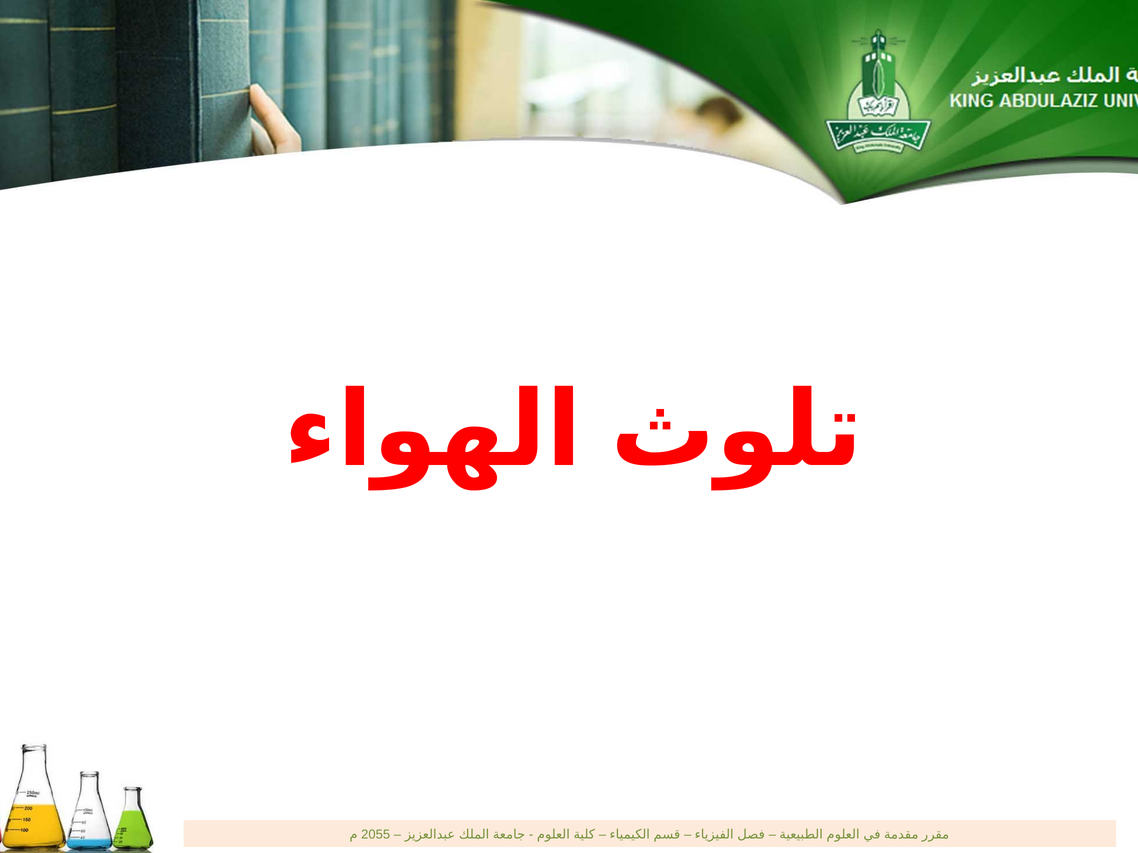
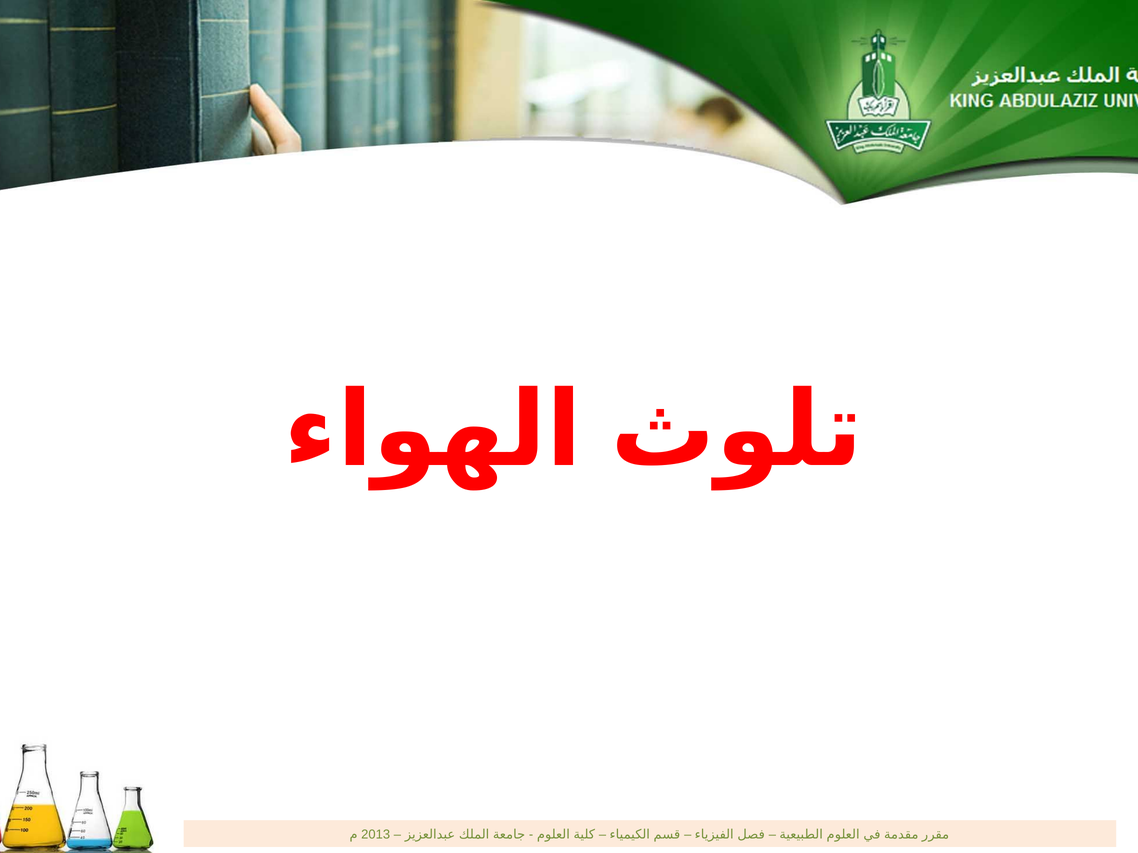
2055: 2055 -> 2013 (376, 835)
